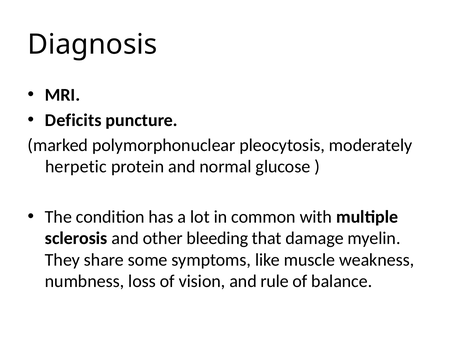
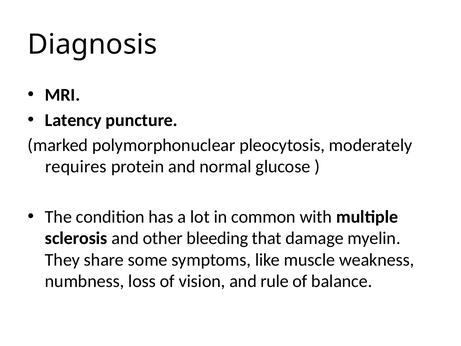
Deficits: Deficits -> Latency (73, 120)
herpetic: herpetic -> requires (76, 167)
